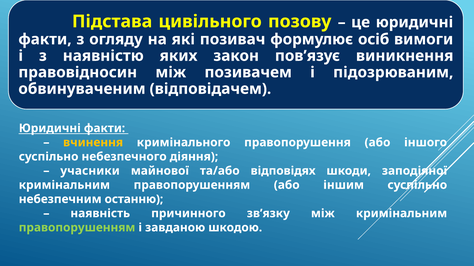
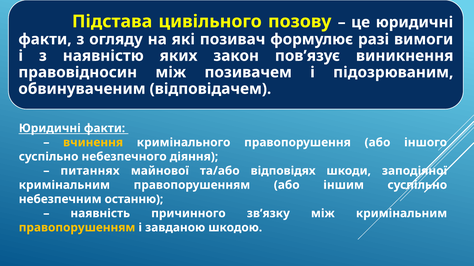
осіб: осіб -> разі (374, 39)
учасники: учасники -> питаннях (90, 171)
правопорушенням colour: light green -> yellow (77, 228)
